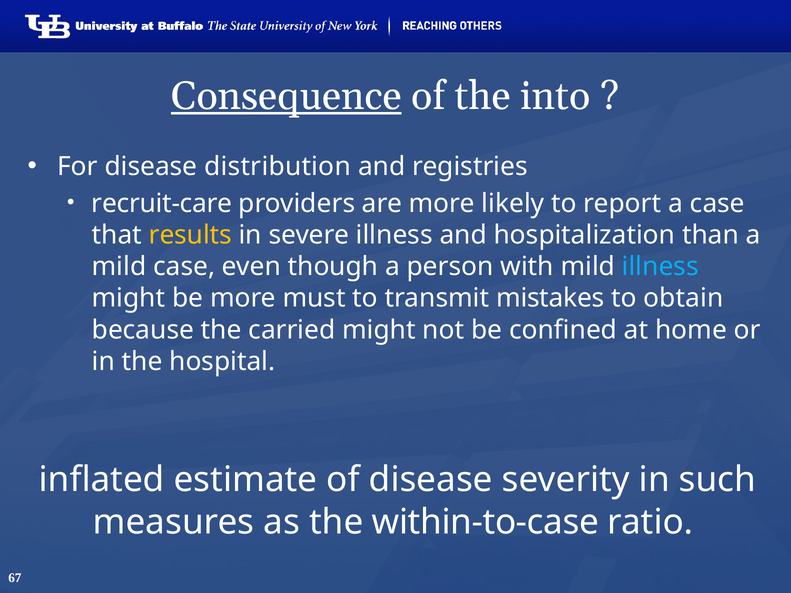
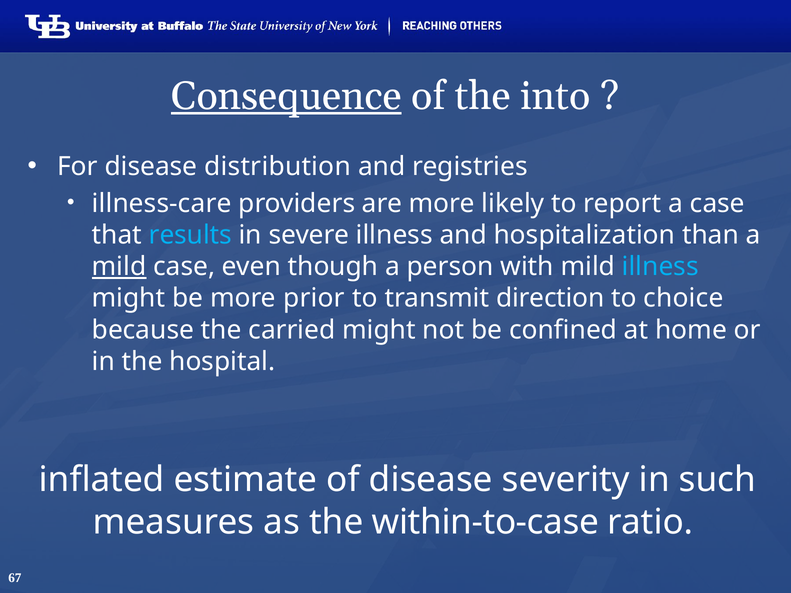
recruit-care: recruit-care -> illness-care (162, 203)
results colour: yellow -> light blue (190, 235)
mild underline: none -> present (119, 267)
must: must -> prior (314, 298)
mistakes: mistakes -> direction (550, 298)
obtain: obtain -> choice (683, 298)
